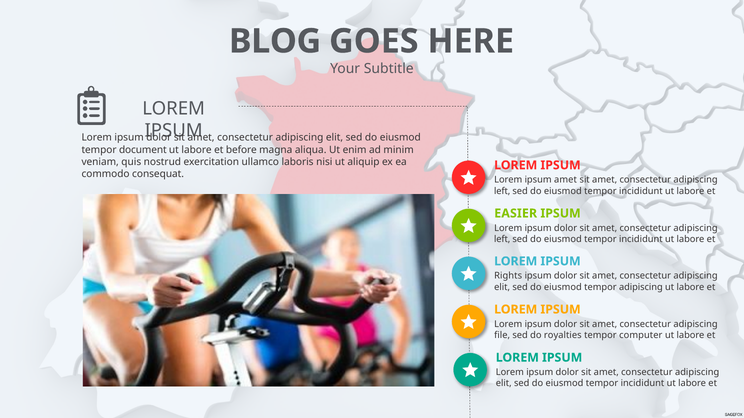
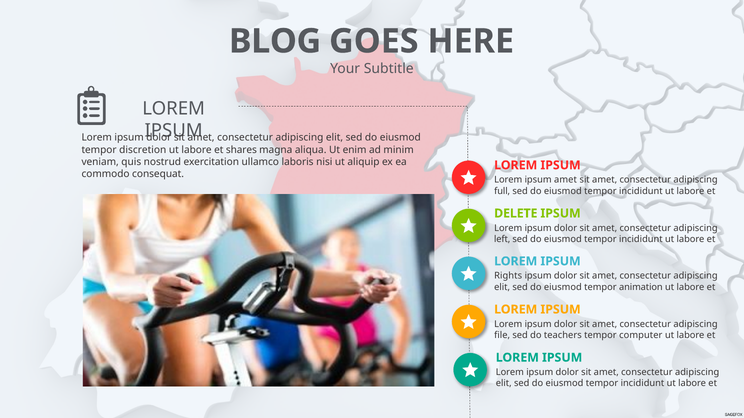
document: document -> discretion (143, 150)
before: before -> shares (241, 150)
left: left -> full (502, 191)
EASIER: EASIER -> DELETE (516, 214)
tempor adipiscing: adipiscing -> animation (641, 287)
royalties: royalties -> teachers (563, 336)
